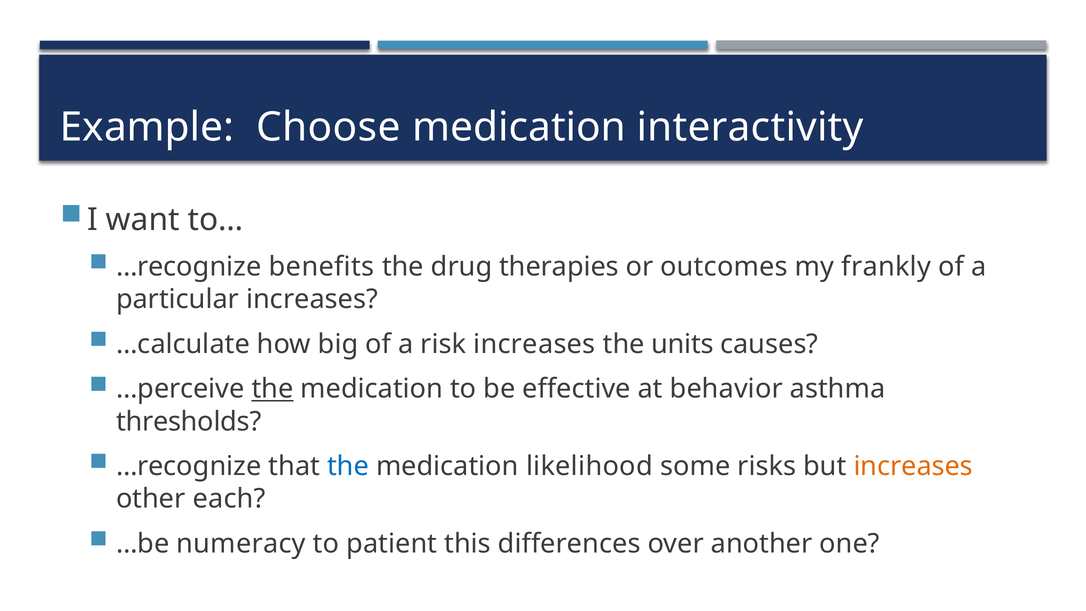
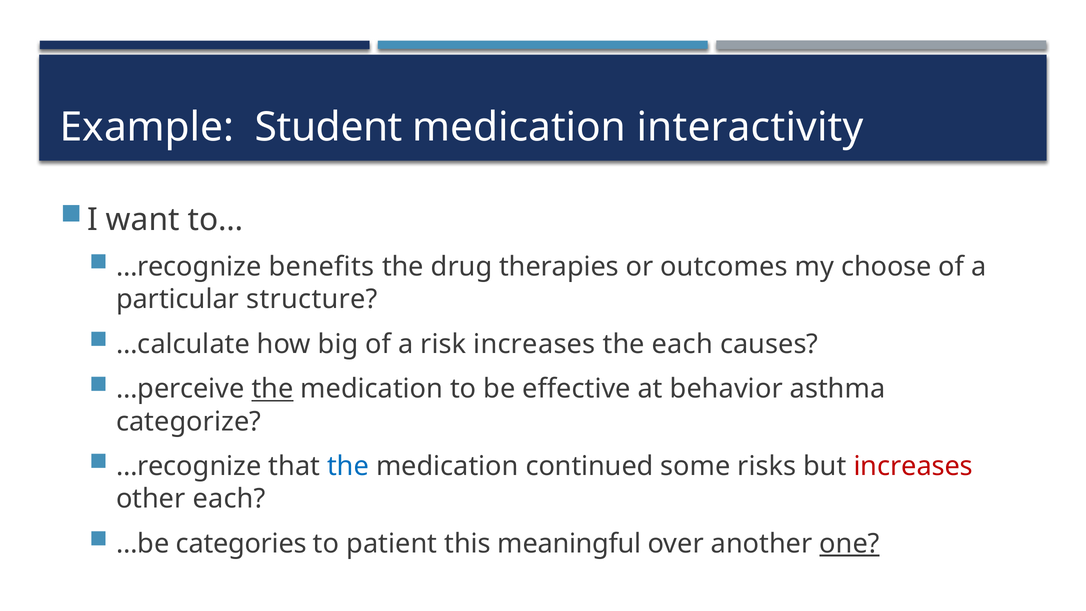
Choose: Choose -> Student (329, 127)
frankly: frankly -> choose (886, 267)
particular increases: increases -> structure (312, 299)
the units: units -> each (682, 344)
thresholds: thresholds -> categorize (189, 421)
likelihood: likelihood -> continued (590, 466)
increases colour: orange -> red (913, 466)
numeracy: numeracy -> categories (241, 544)
differences: differences -> meaningful (569, 544)
one underline: none -> present (850, 544)
